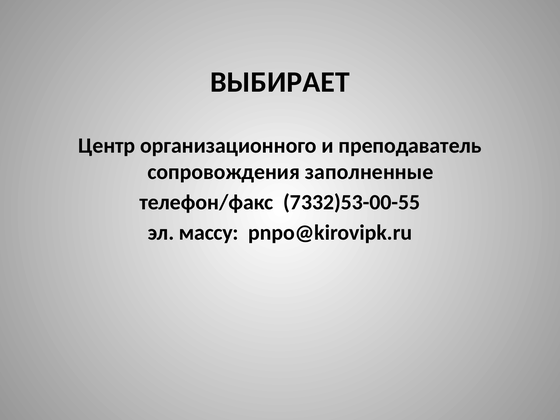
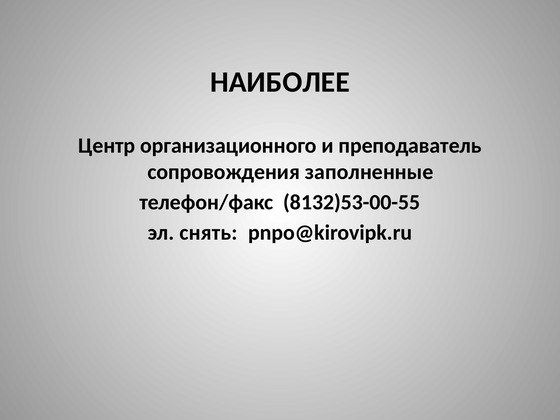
ВЫБИРАЕТ: ВЫБИРАЕТ -> НАИБОЛЕЕ (280, 82)
7332)53-00-55: 7332)53-00-55 -> 8132)53-00-55 (352, 202)
массу: массу -> снять (209, 233)
